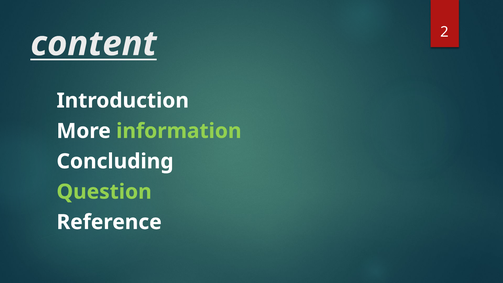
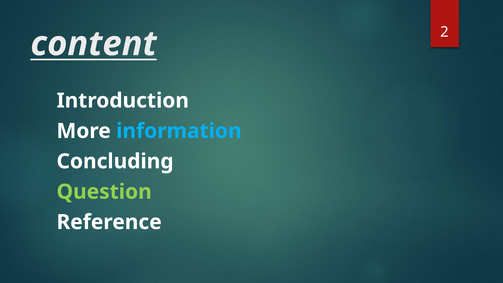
information colour: light green -> light blue (179, 131)
